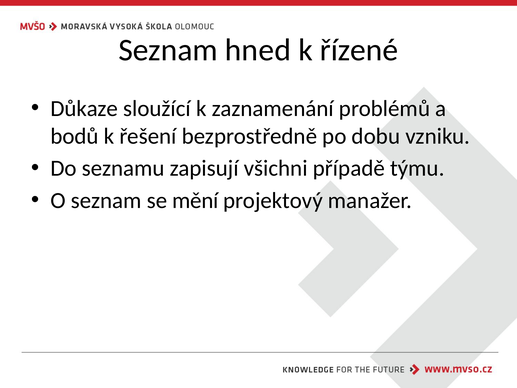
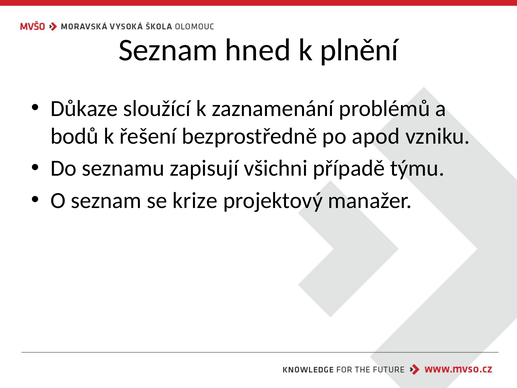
řízené: řízené -> plnění (359, 50)
dobu: dobu -> apod (376, 136)
mění: mění -> krize (195, 200)
